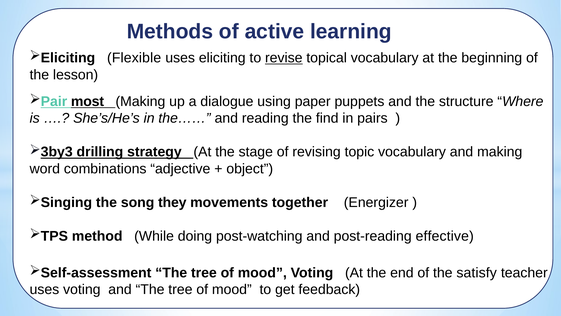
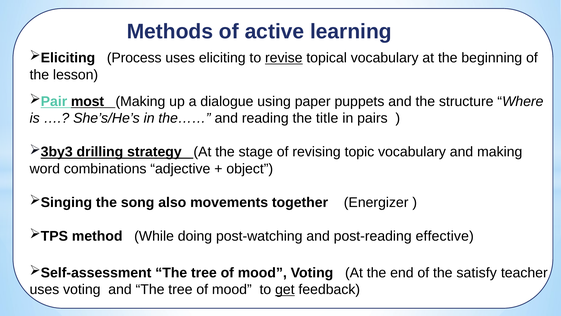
Flexible: Flexible -> Process (134, 58)
find: find -> title (327, 118)
they: they -> also (172, 202)
get underline: none -> present (285, 289)
